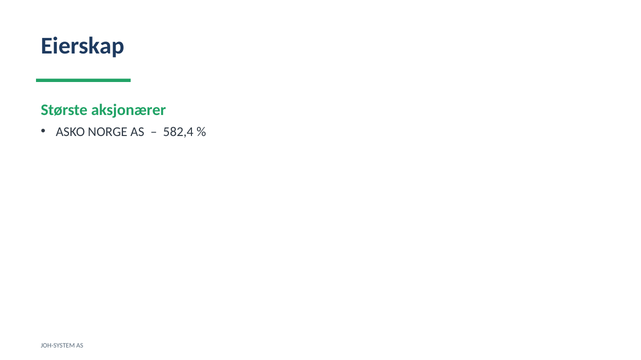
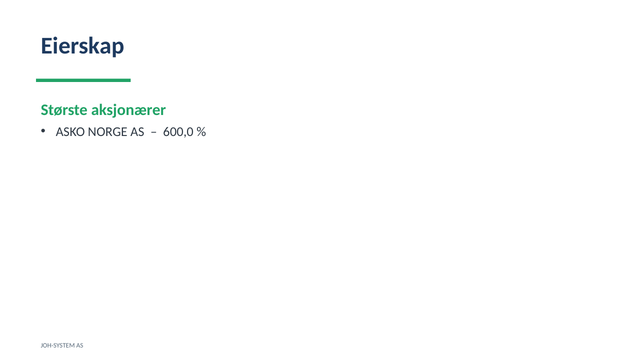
582,4: 582,4 -> 600,0 (178, 132)
